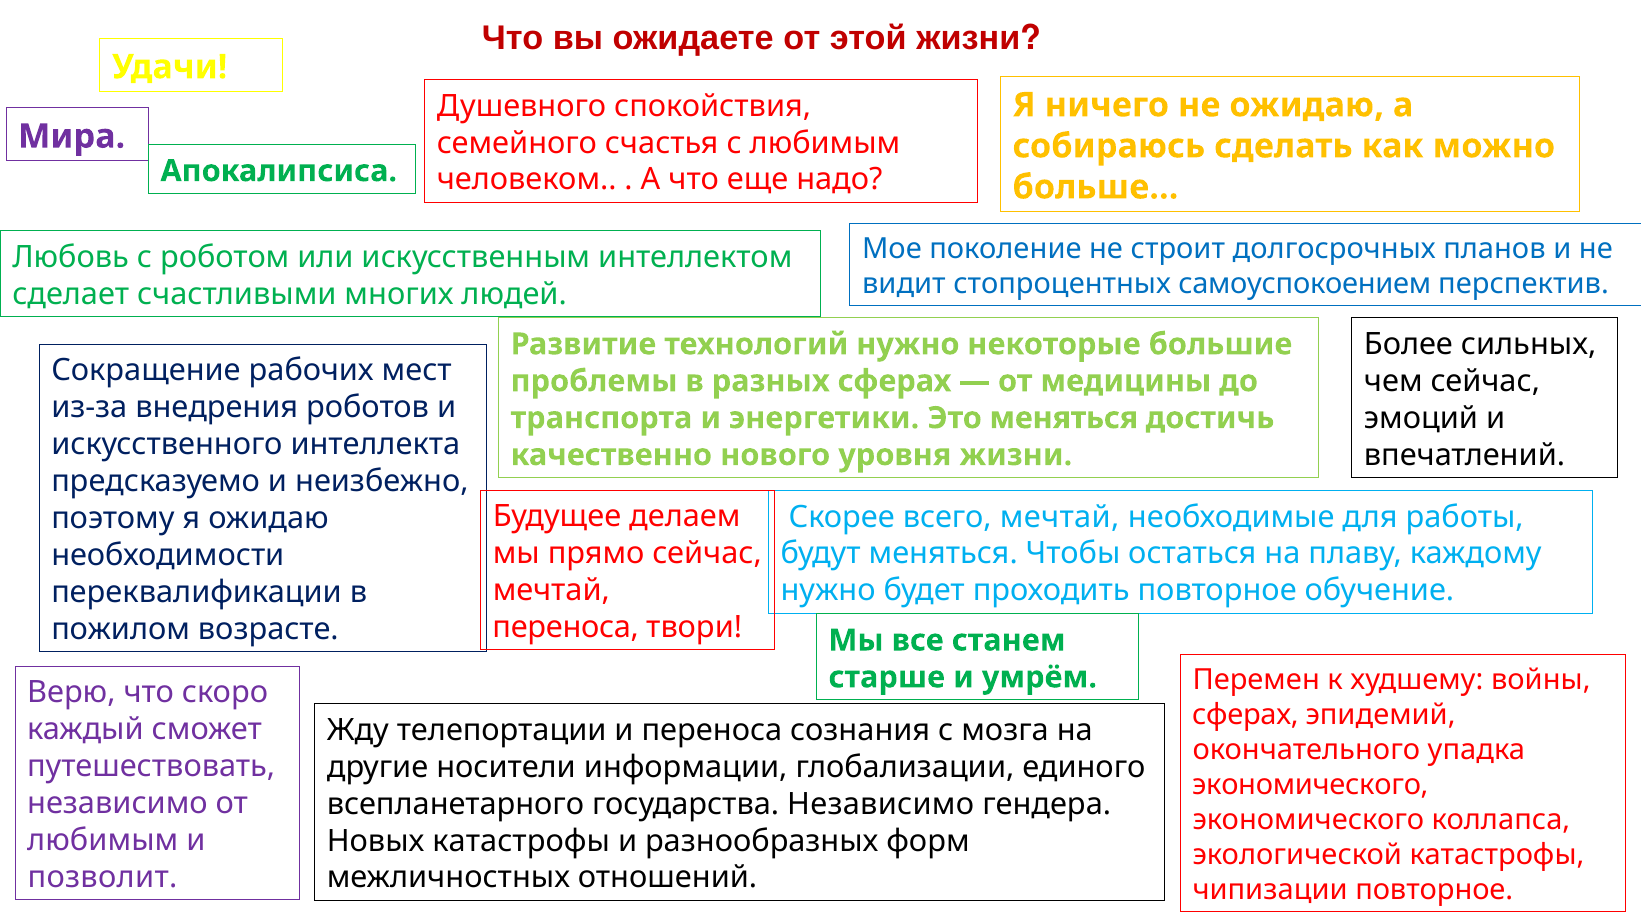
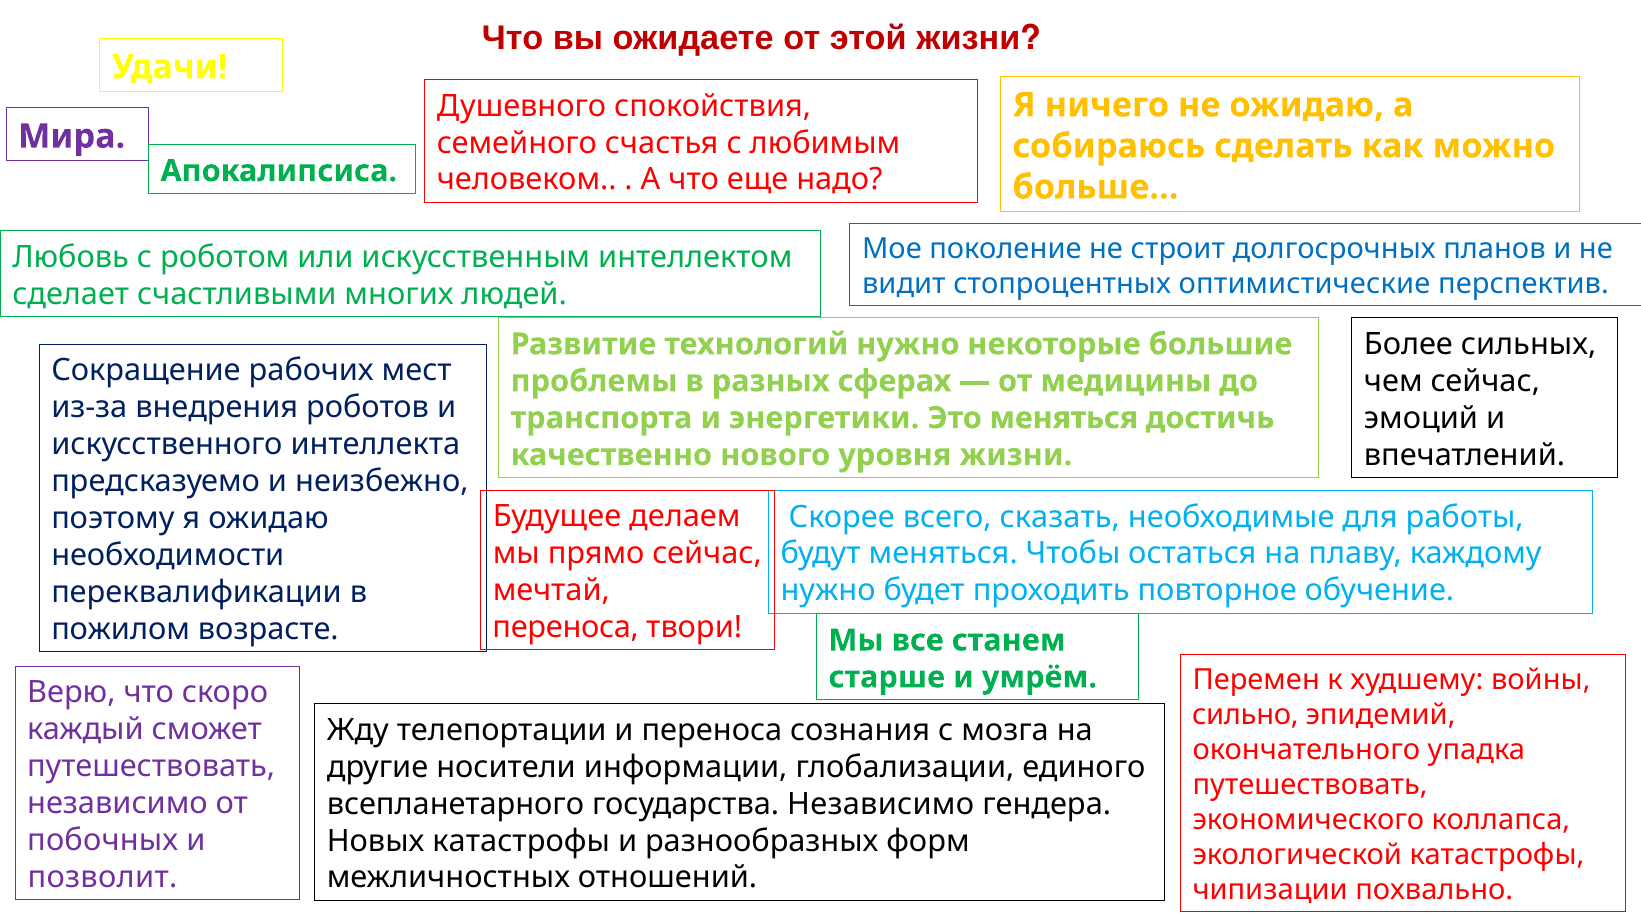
самоуспокоением: самоуспокоением -> оптимистические (1305, 284)
всего мечтай: мечтай -> сказать (1060, 517)
сферах: сферах -> сильно (1245, 715)
экономического: экономического -> путешествовать (1310, 785)
любимым: любимым -> побочных (103, 841)
чипизации повторное: повторное -> похвально (1434, 890)
